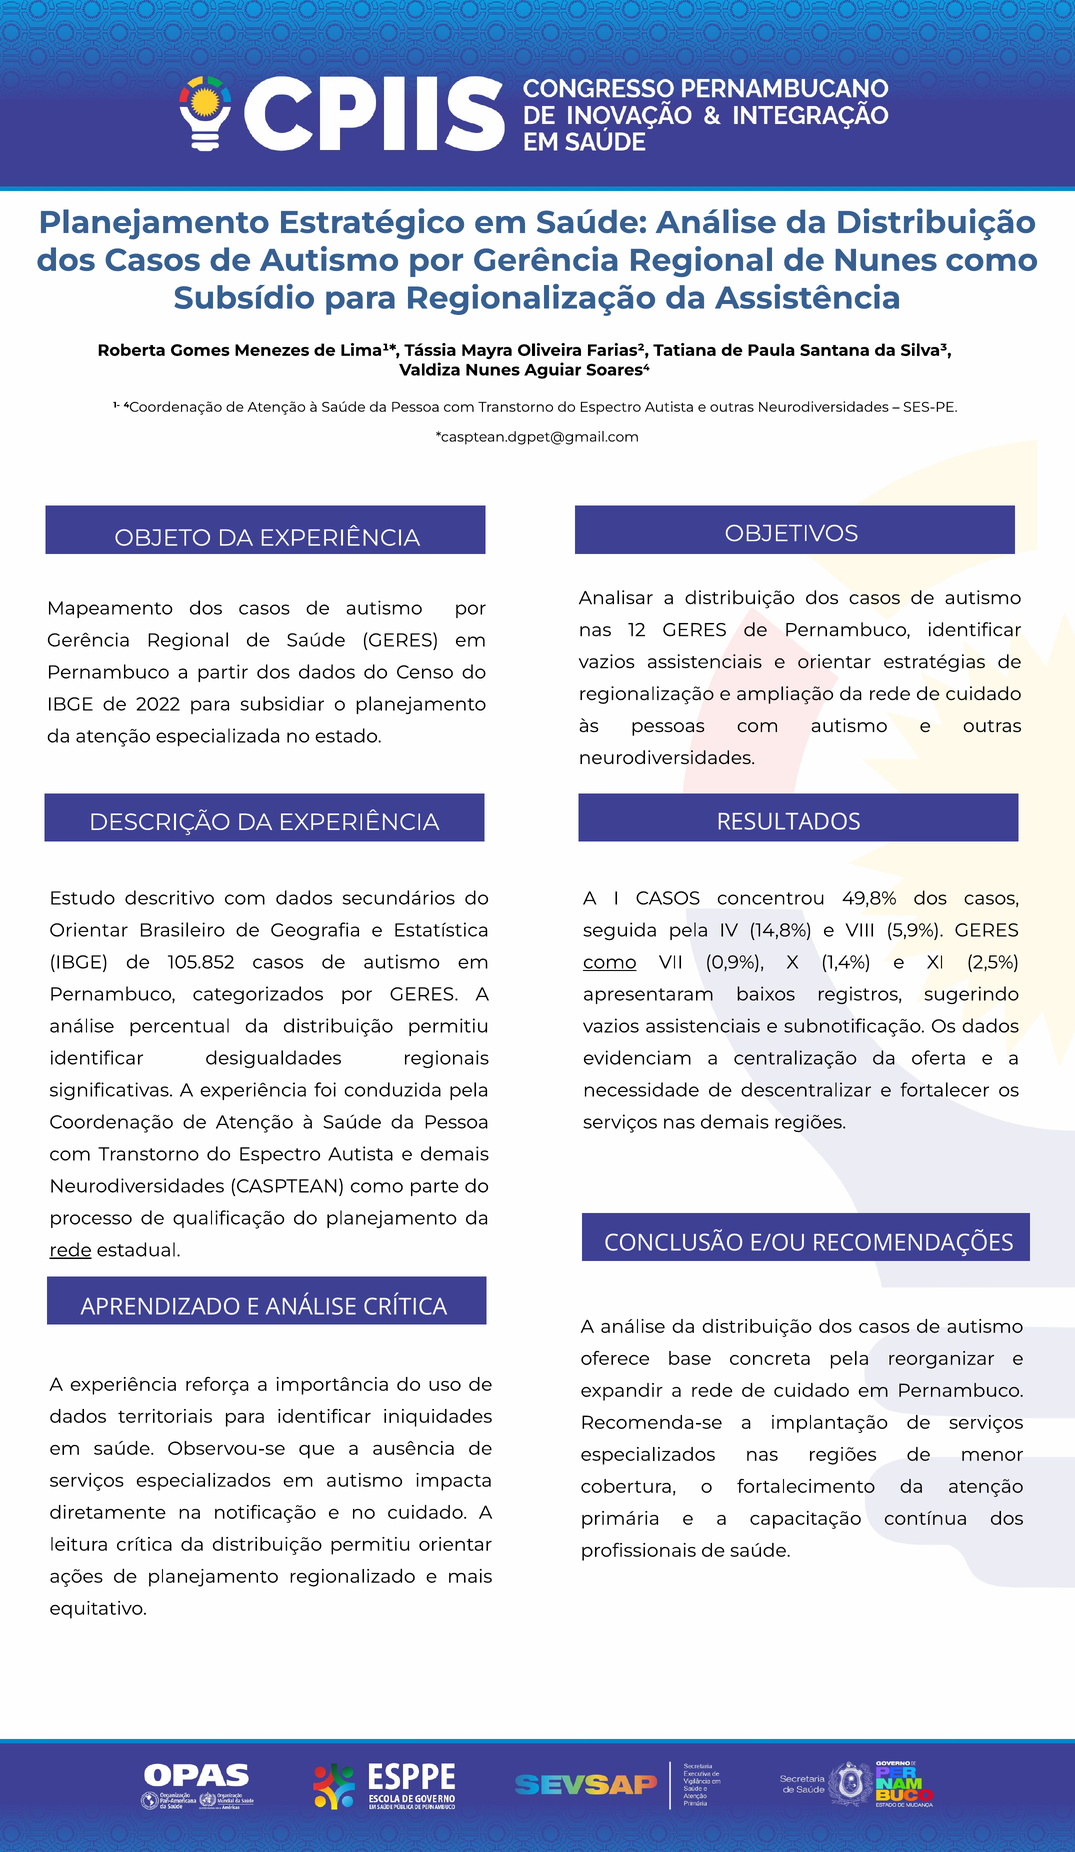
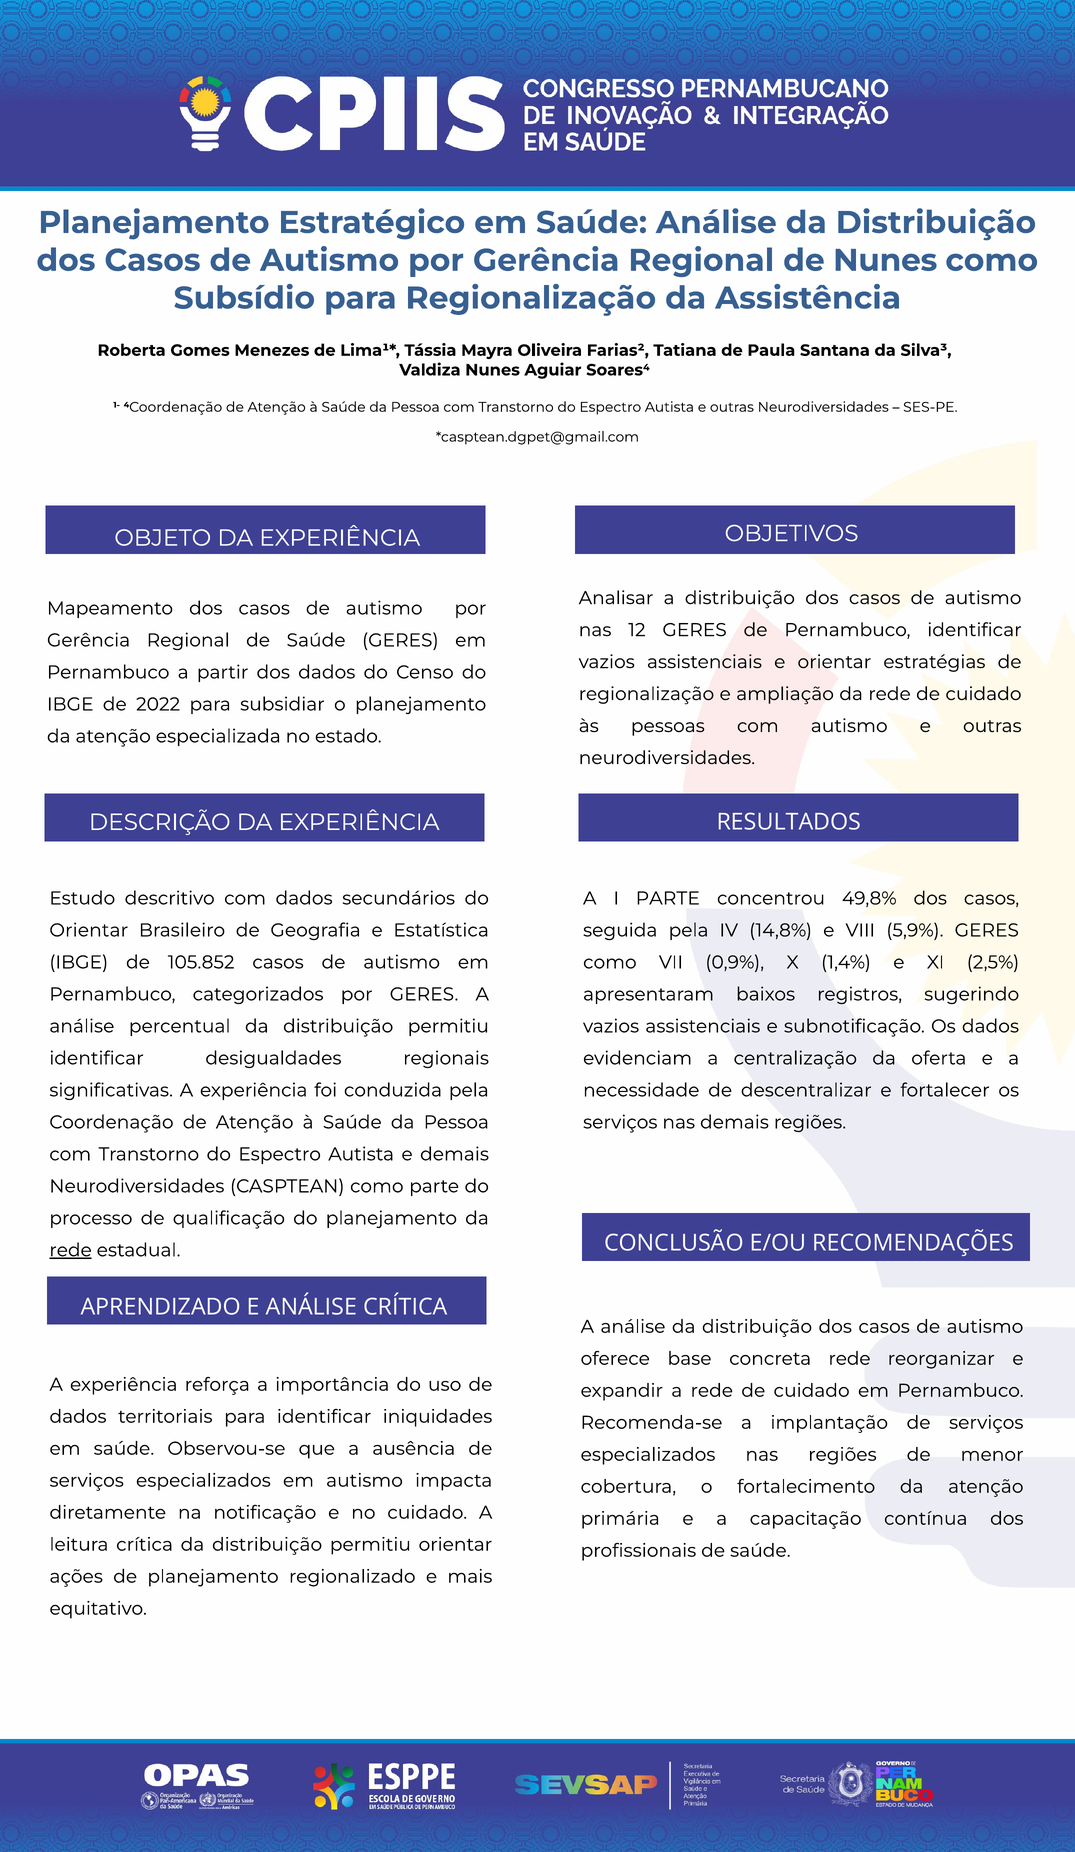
I CASOS: CASOS -> PARTE (668, 898)
como underline: present -> none (610, 962)
concreta pela: pela -> rede (850, 1359)
